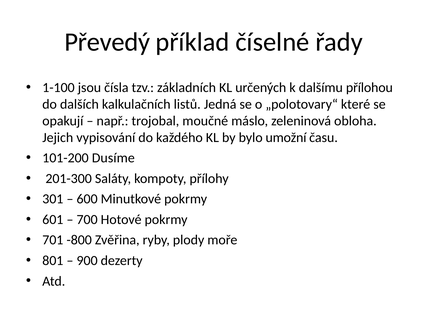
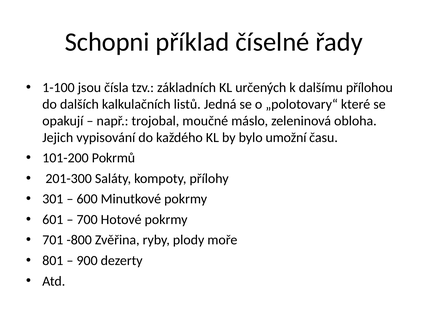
Převedý: Převedý -> Schopni (107, 42)
Dusíme: Dusíme -> Pokrmů (113, 158)
